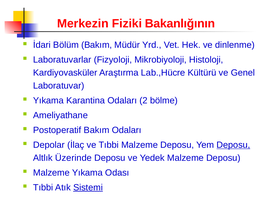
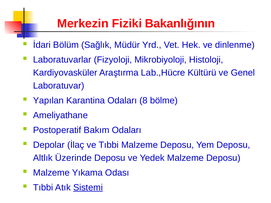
Bölüm Bakım: Bakım -> Sağlık (97, 45)
Yıkama: Yıkama -> Yapılan (48, 101)
2: 2 -> 8 (144, 101)
Deposu underline: present -> none (233, 145)
